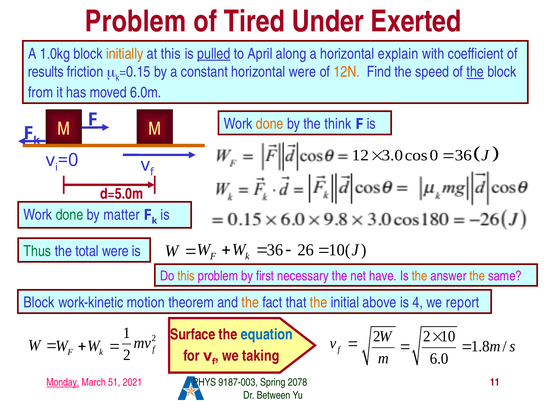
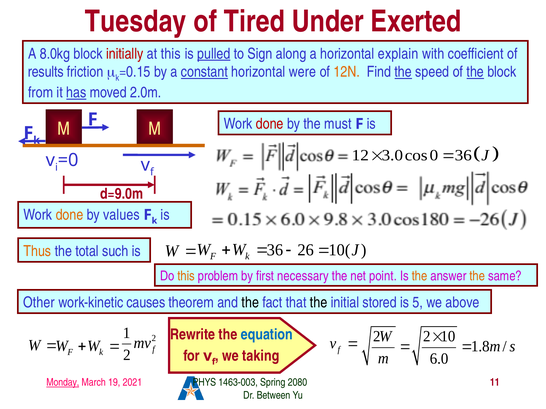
Problem: Problem -> Tuesday (136, 21)
1.0kg: 1.0kg -> 8.0kg (55, 54)
initially colour: orange -> red (125, 54)
April: April -> Sign (260, 54)
constant underline: none -> present (204, 72)
the underline: none -> present (403, 72)
has underline: none -> present (76, 93)
6.0m: 6.0m -> 2.0m (146, 93)
done colour: orange -> red (270, 124)
think: think -> must (338, 124)
d=5.0m: d=5.0m -> d=9.0m (122, 194)
done colour: green -> orange (70, 215)
matter: matter -> values (122, 215)
Thus colour: green -> orange (37, 251)
total were: were -> such (115, 251)
have: have -> point (383, 276)
Block: Block -> Other (39, 303)
motion: motion -> causes (146, 303)
the colour: orange -> black (250, 303)
the colour: orange -> black (319, 303)
above: above -> stored (380, 303)
4: 4 -> 5 (418, 303)
report: report -> above (463, 303)
Surface: Surface -> Rewrite (193, 335)
51: 51 -> 19 (114, 383)
9187-003: 9187-003 -> 1463-003 (238, 383)
2078: 2078 -> 2080 (297, 383)
